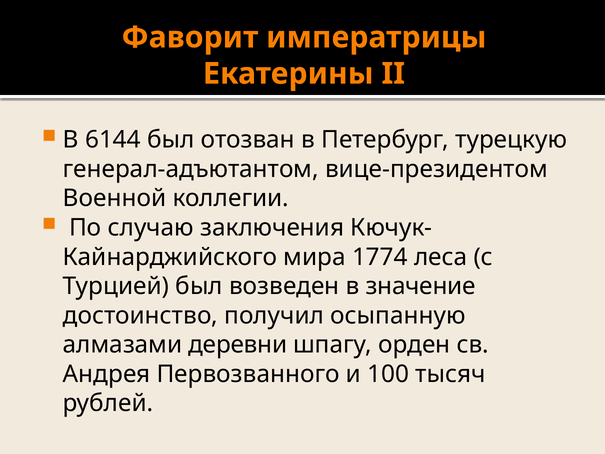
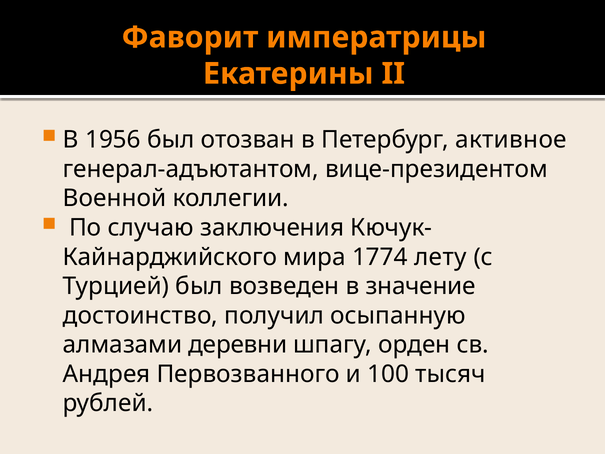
6144: 6144 -> 1956 (113, 140)
турецкую: турецкую -> активное (511, 140)
леса: леса -> лету (441, 257)
